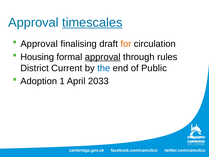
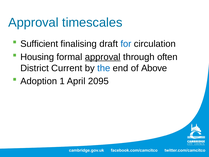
timescales underline: present -> none (92, 22)
Approval: Approval -> Sufficient (39, 44)
for colour: orange -> blue (126, 44)
rules: rules -> often (167, 57)
Public: Public -> Above (154, 68)
2033: 2033 -> 2095 (98, 81)
